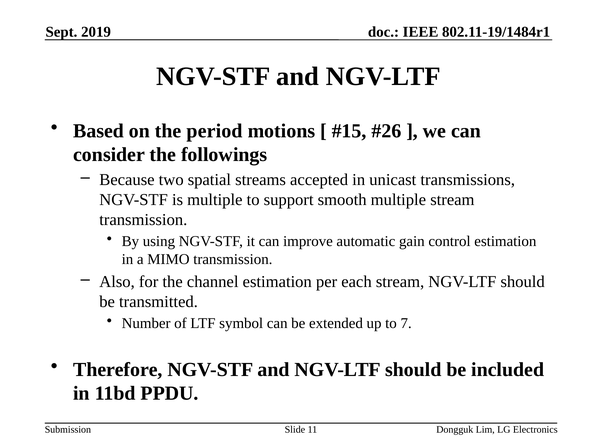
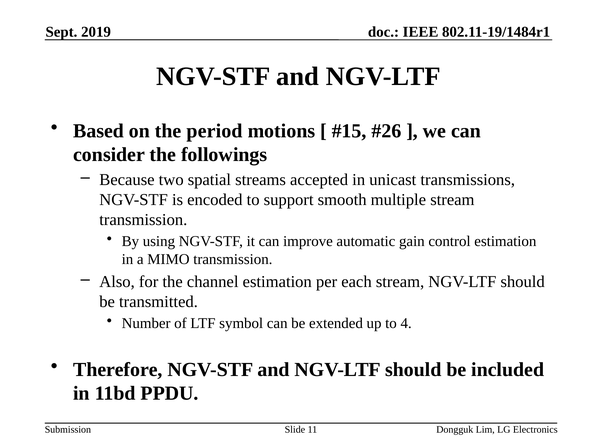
is multiple: multiple -> encoded (215, 200)
7: 7 -> 4 (406, 323)
